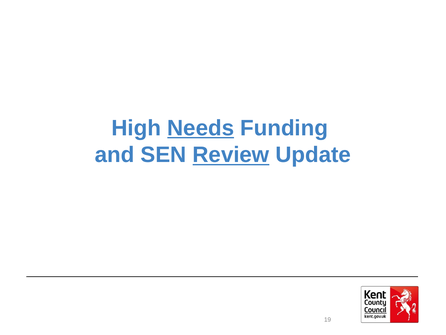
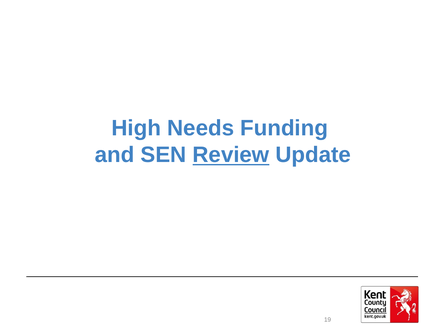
Needs underline: present -> none (201, 128)
